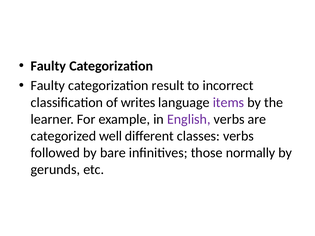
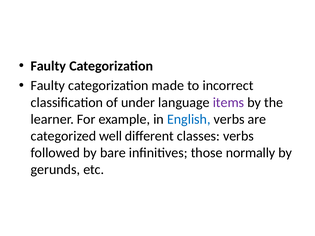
result: result -> made (168, 86)
writes: writes -> under (138, 103)
English colour: purple -> blue (189, 119)
